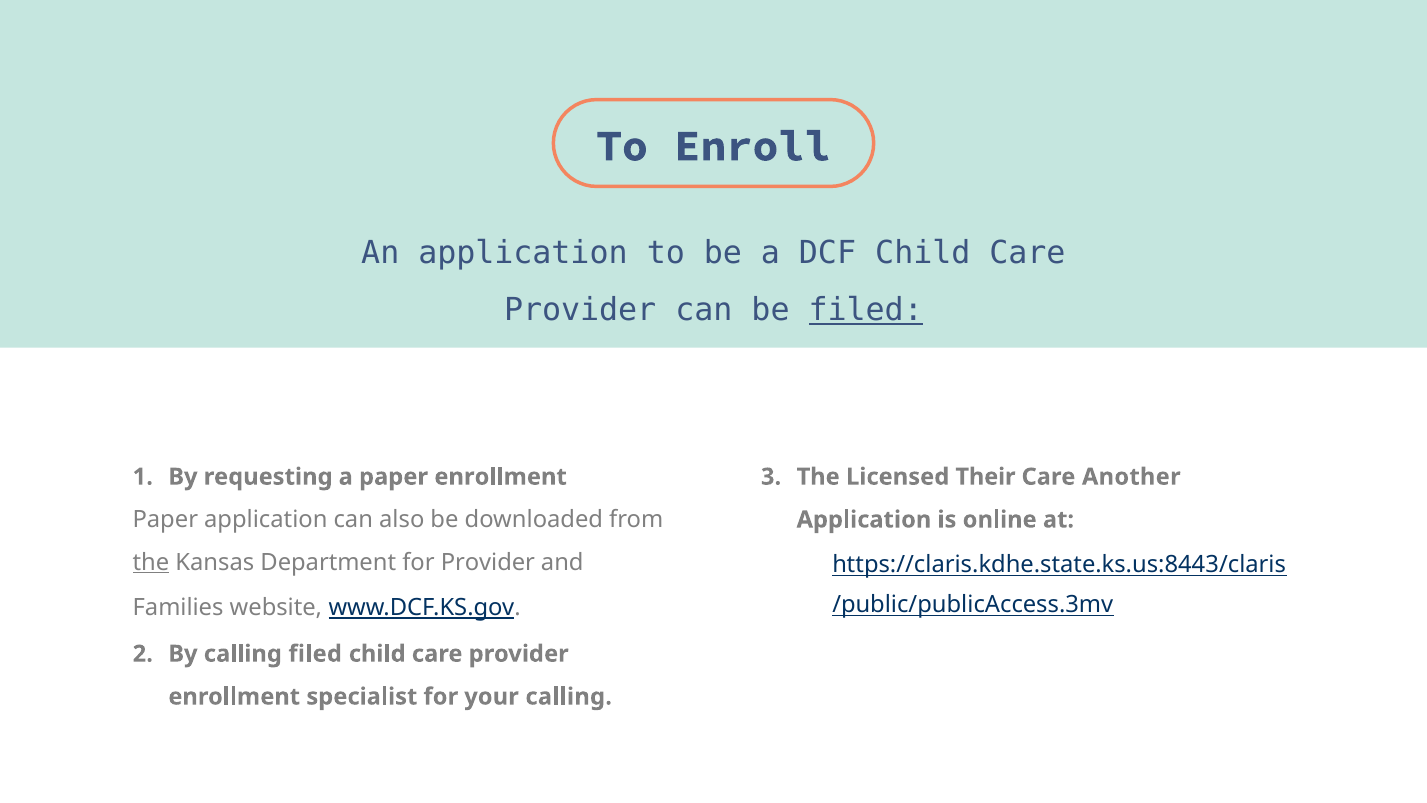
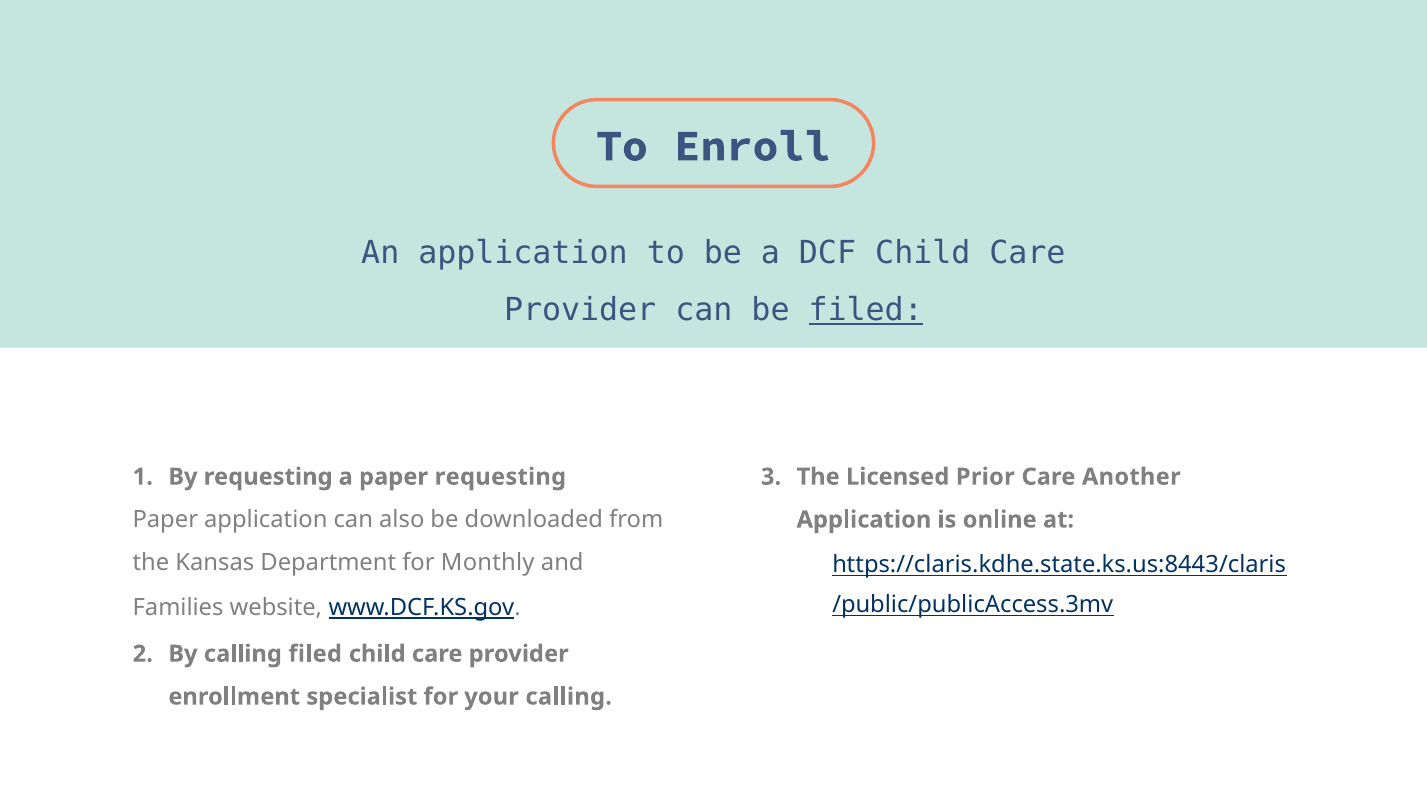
paper enrollment: enrollment -> requesting (500, 477)
Their: Their -> Prior (985, 477)
the underline: present -> none (151, 562)
for Provider: Provider -> Monthly (488, 562)
